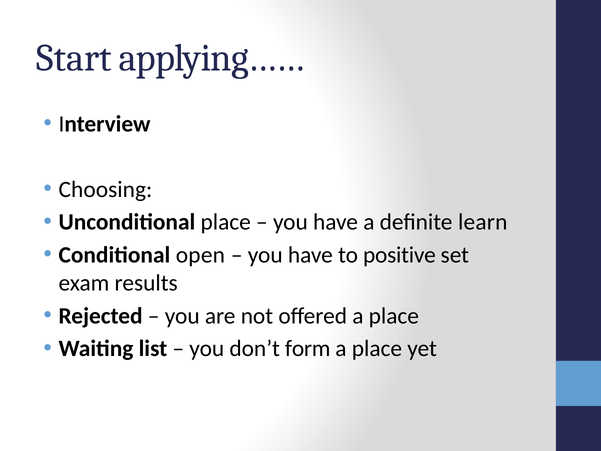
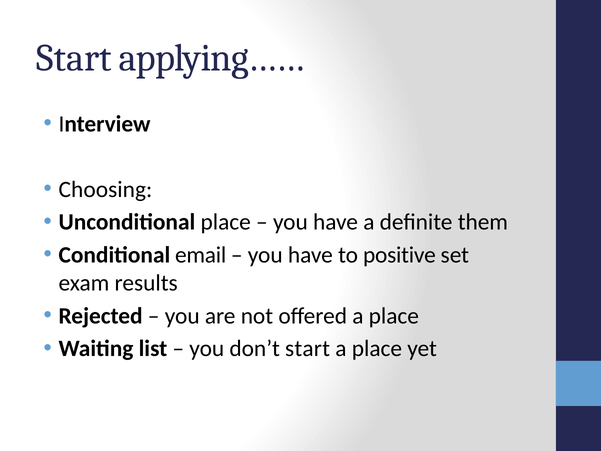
learn: learn -> them (483, 222)
open: open -> email (201, 255)
don’t form: form -> start (308, 348)
